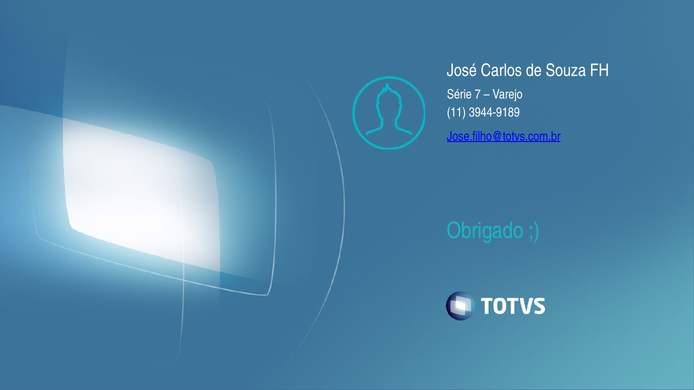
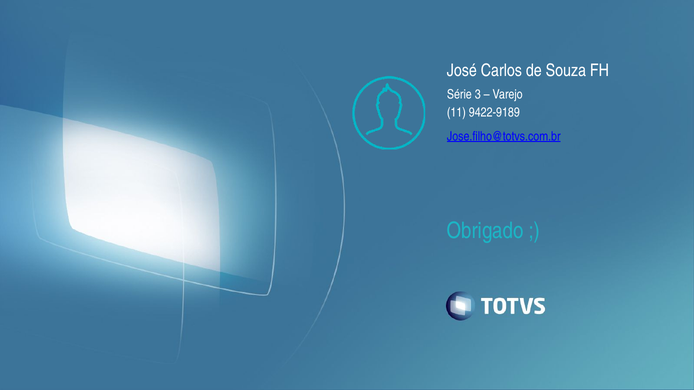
7: 7 -> 3 (478, 95)
3944-9189: 3944-9189 -> 9422-9189 (494, 113)
